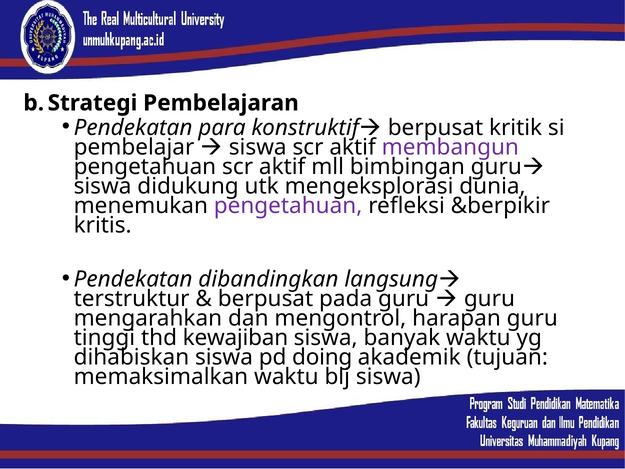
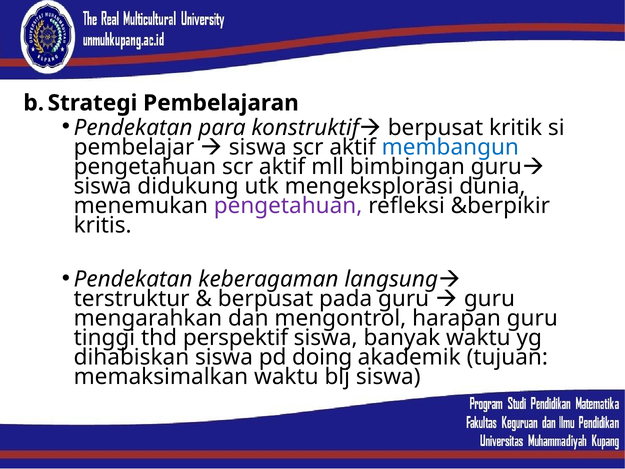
membangun colour: purple -> blue (450, 147)
dibandingkan: dibandingkan -> keberagaman (268, 279)
kewajiban: kewajiban -> perspektif (235, 338)
